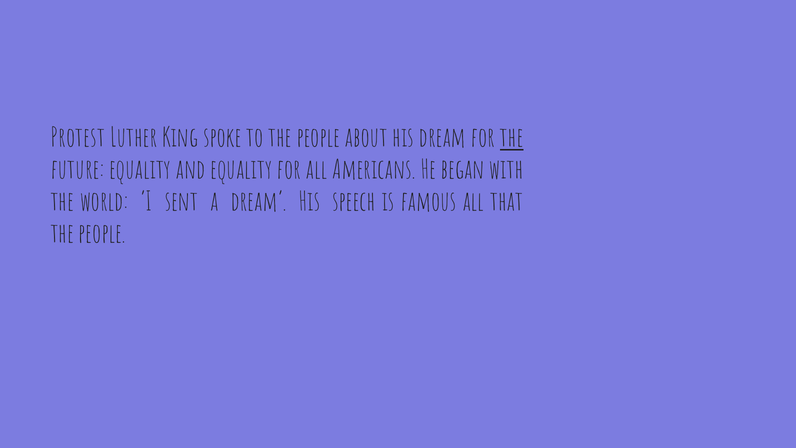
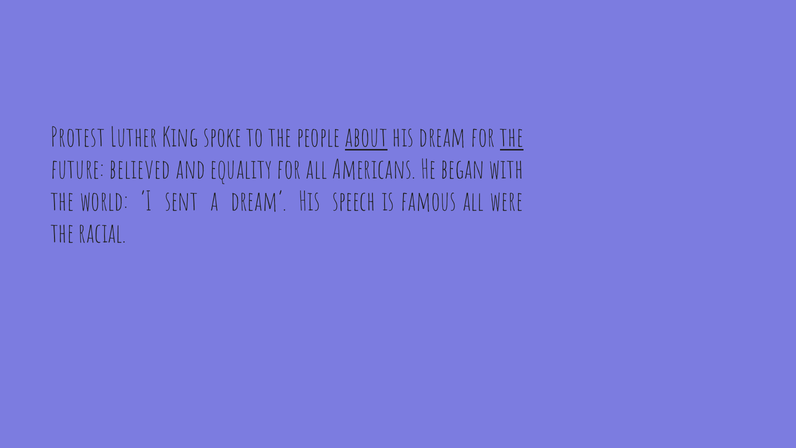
about underline: none -> present (366, 138)
future equality: equality -> believed (140, 170)
that: that -> were (507, 202)
people: people -> racial (102, 234)
